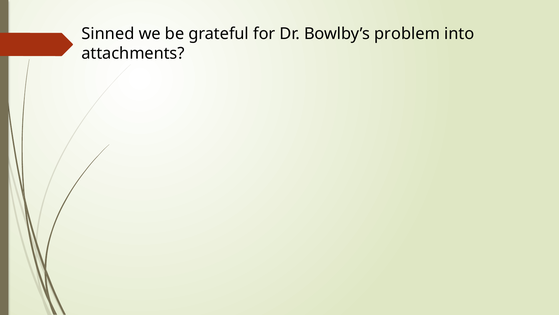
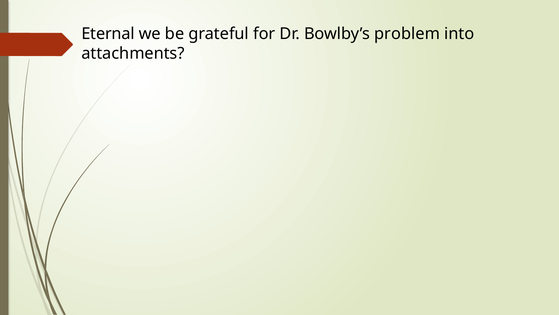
Sinned: Sinned -> Eternal (108, 34)
